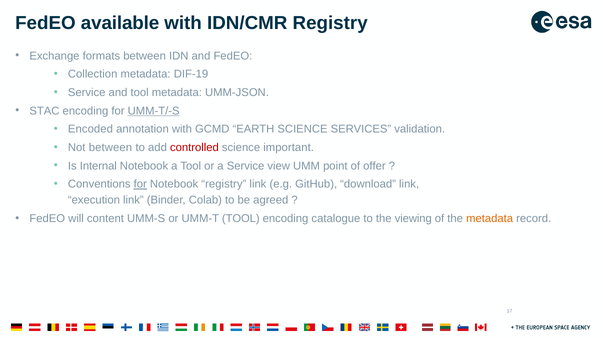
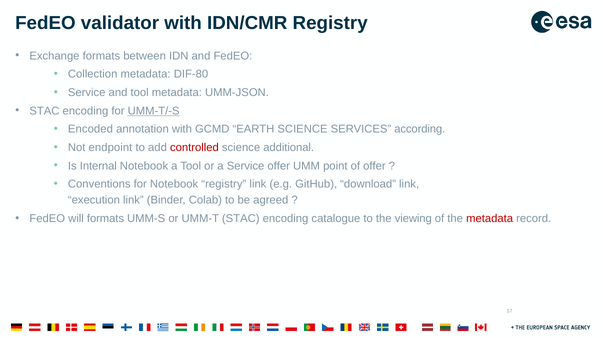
available: available -> validator (120, 23)
DIF-19: DIF-19 -> DIF-80 (191, 74)
validation: validation -> according (420, 129)
Not between: between -> endpoint (110, 148)
important: important -> additional (289, 148)
Service view: view -> offer (279, 166)
for underline: present -> none (140, 184)
will content: content -> formats (106, 219)
UMM-T TOOL: TOOL -> STAC (241, 219)
metadata colour: orange -> red (490, 219)
